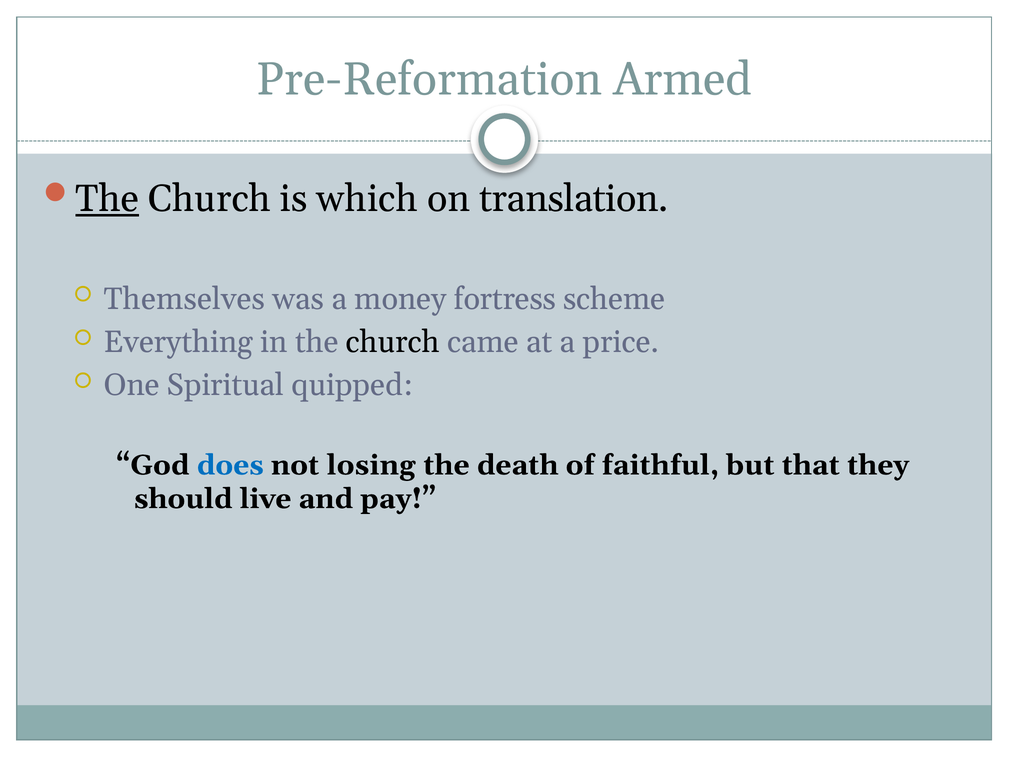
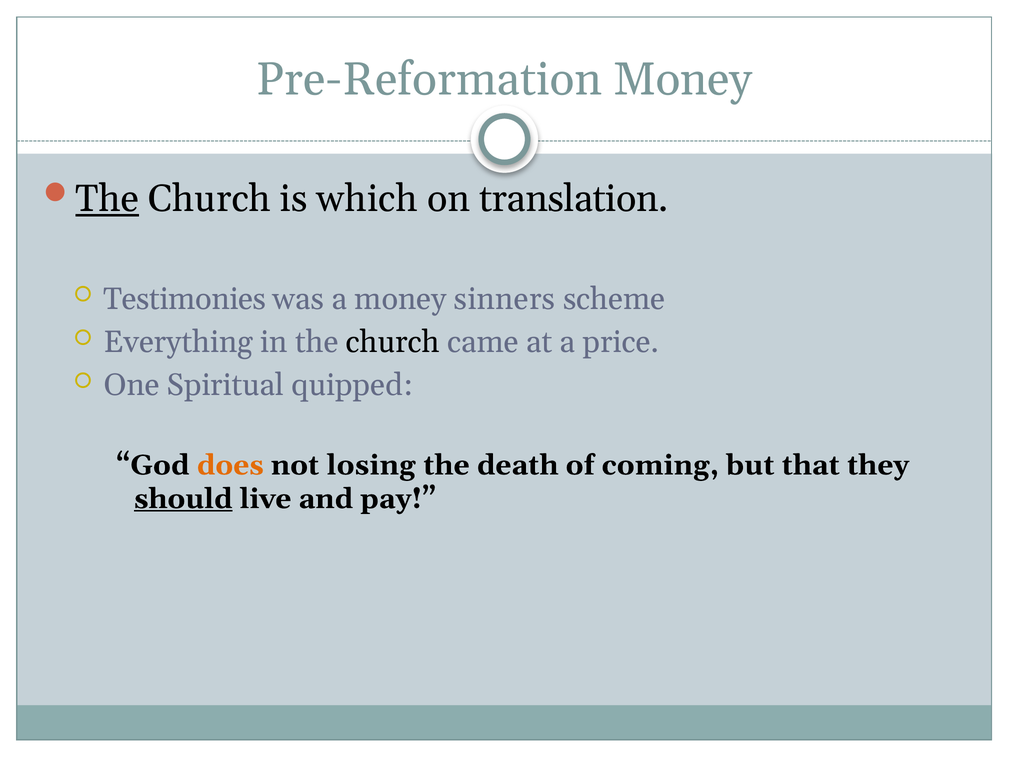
Pre-Reformation Armed: Armed -> Money (683, 79)
Themselves: Themselves -> Testimonies (185, 299)
fortress: fortress -> sinners (505, 299)
does colour: blue -> orange (230, 465)
faithful: faithful -> coming (660, 465)
should underline: none -> present (183, 499)
